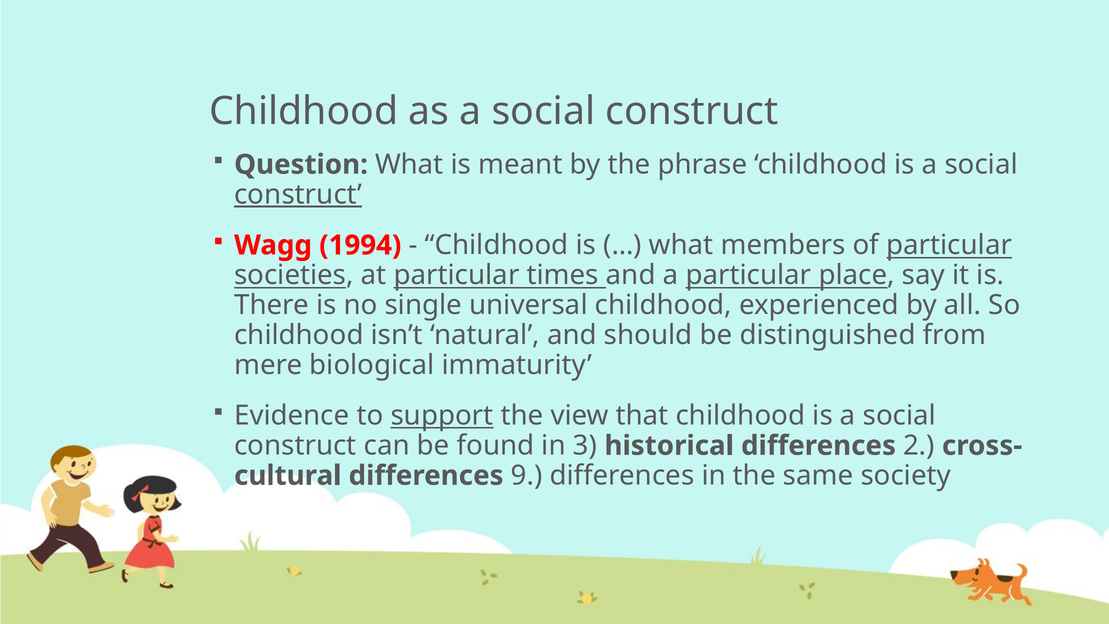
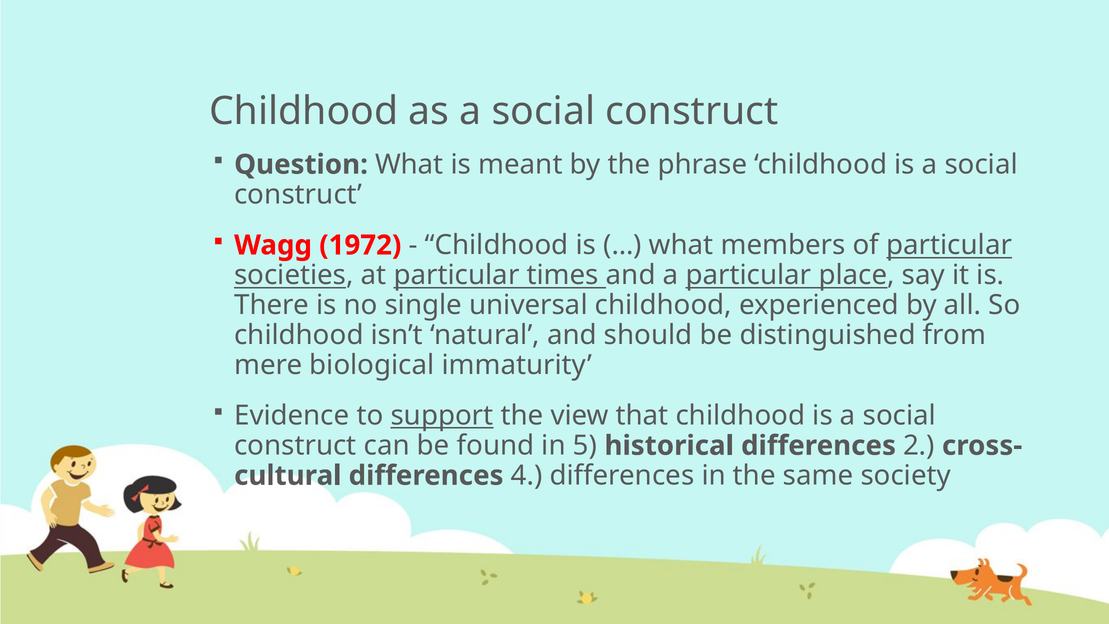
construct underline: present -> none (298, 194)
1994: 1994 -> 1972 (360, 245)
3: 3 -> 5 (585, 446)
9: 9 -> 4 (527, 475)
